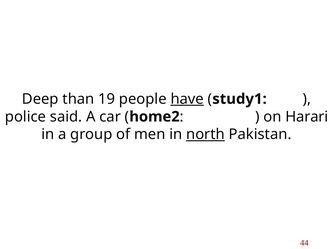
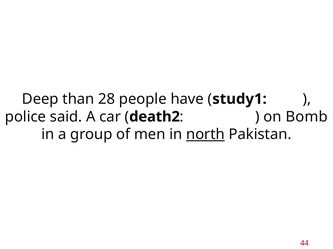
19: 19 -> 28 (107, 99)
have underline: present -> none (187, 99)
home2: home2 -> death2 (155, 117)
Harari: Harari -> Bomb (307, 117)
